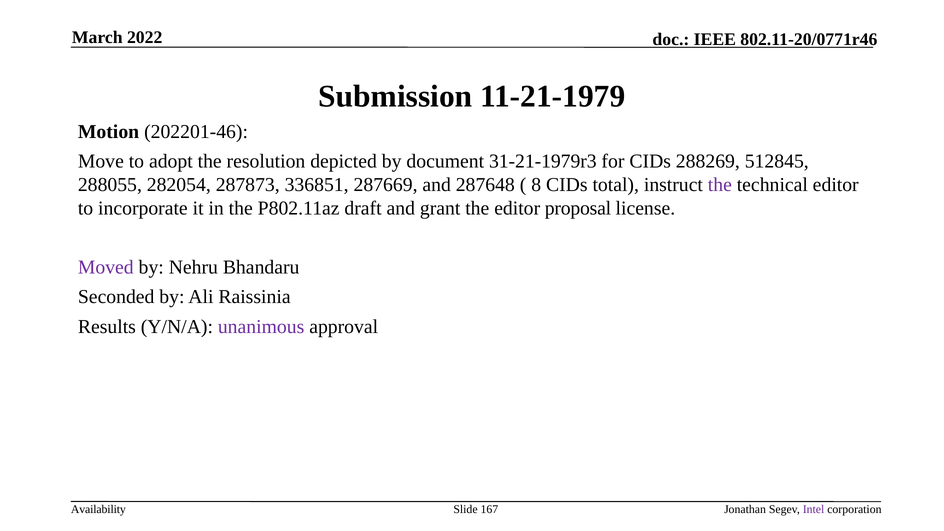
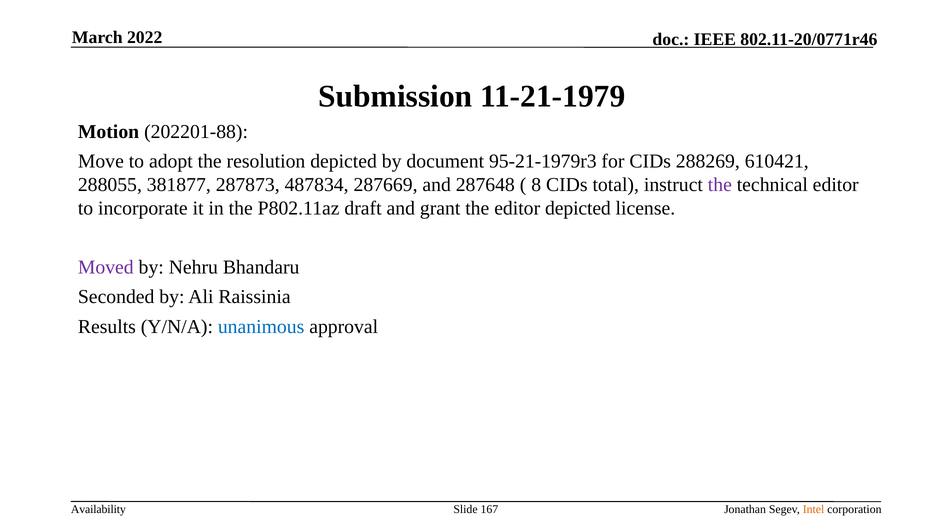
202201-46: 202201-46 -> 202201-88 (196, 132)
31-21-1979r3: 31-21-1979r3 -> 95-21-1979r3 (543, 161)
512845: 512845 -> 610421 (777, 161)
282054: 282054 -> 381877 (179, 185)
336851: 336851 -> 487834 (317, 185)
editor proposal: proposal -> depicted (578, 208)
unanimous colour: purple -> blue (261, 327)
Intel colour: purple -> orange (814, 509)
